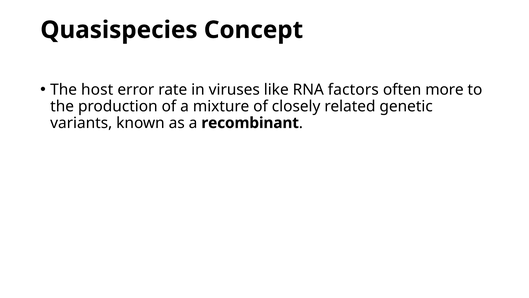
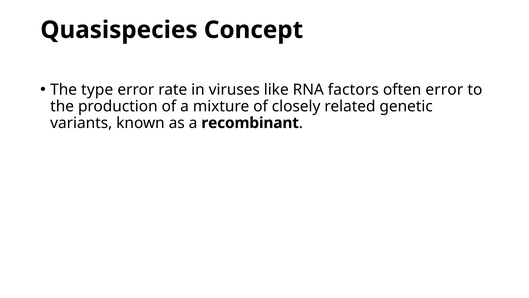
host: host -> type (97, 89)
often more: more -> error (444, 89)
